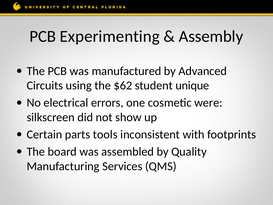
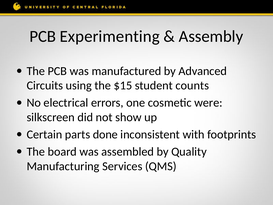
$62: $62 -> $15 (123, 85)
unique: unique -> counts (192, 85)
tools: tools -> done (105, 134)
